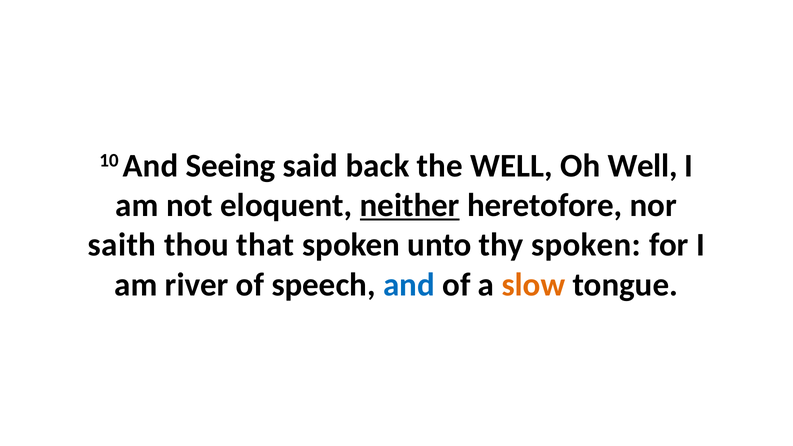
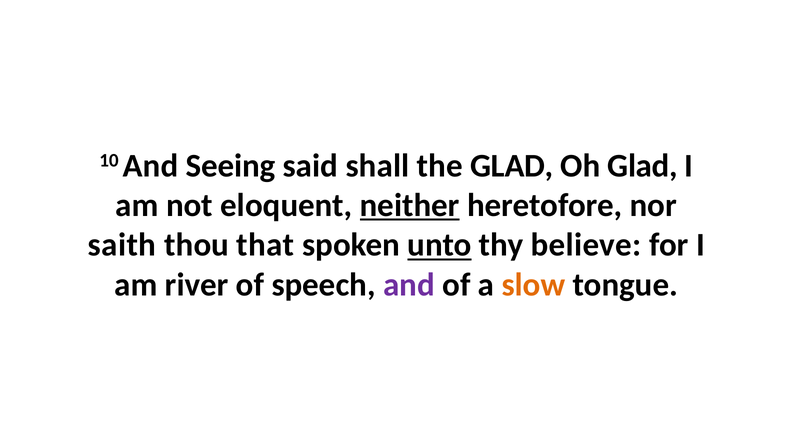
back: back -> shall (377, 166)
the WELL: WELL -> GLAD (512, 166)
Oh Well: Well -> Glad (643, 166)
unto underline: none -> present (440, 245)
thy spoken: spoken -> believe (586, 245)
and colour: blue -> purple (409, 285)
